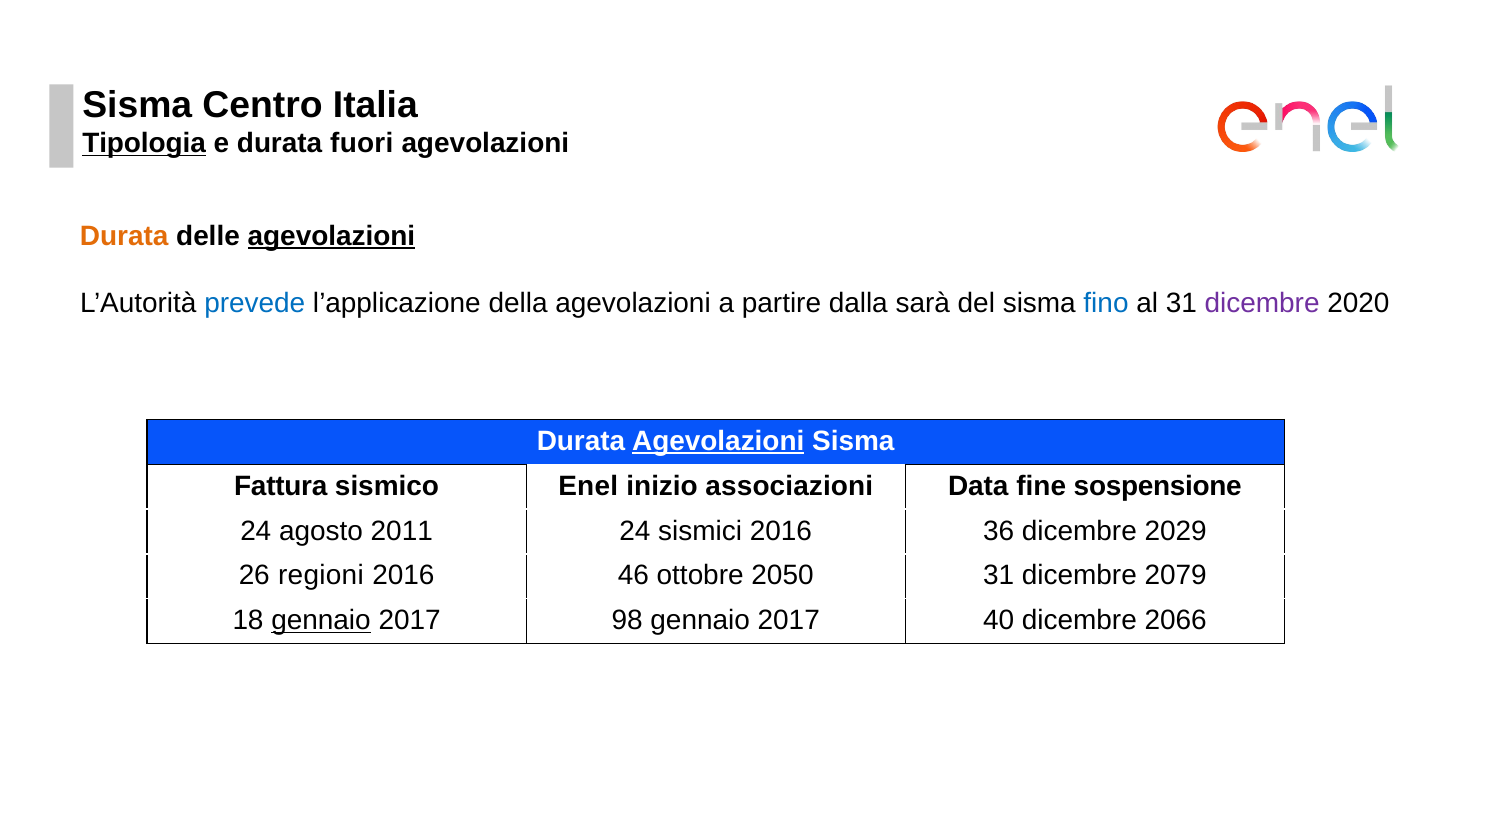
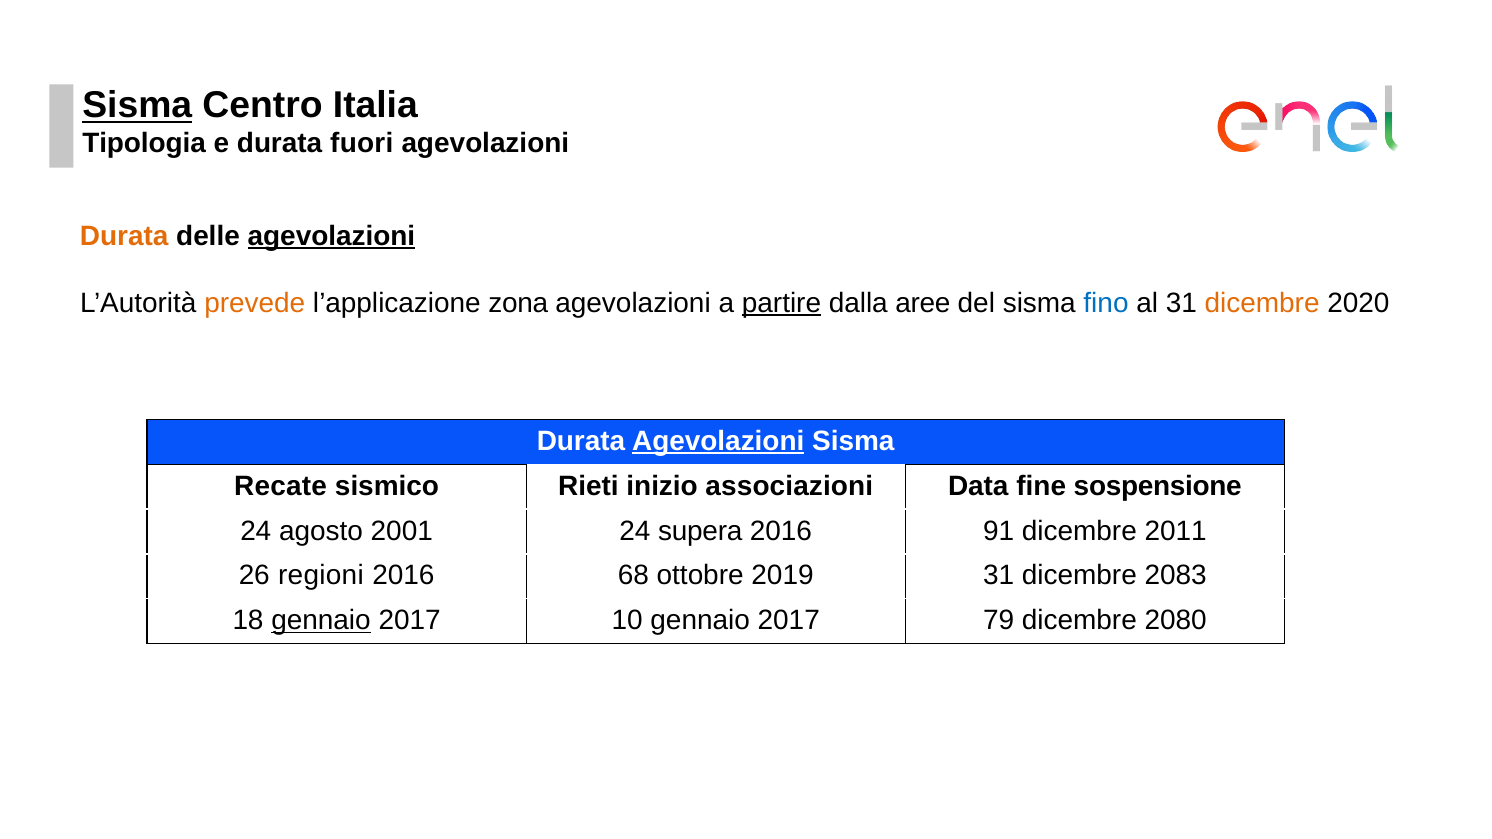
Sisma underline: none -> present (137, 106)
Tipologia underline: present -> none (144, 143)
prevede colour: blue -> orange (255, 303)
della: della -> zona (518, 303)
partire underline: none -> present (781, 303)
sarà: sarà -> aree (923, 303)
dicembre colour: purple -> orange (1262, 303)
Fattura: Fattura -> Recate (281, 486)
Enel: Enel -> Rieti (588, 486)
2011: 2011 -> 2001 (402, 531)
sismici: sismici -> supera (700, 531)
36: 36 -> 91 (999, 531)
2029: 2029 -> 2011 (1176, 531)
46: 46 -> 68 (633, 576)
2050: 2050 -> 2019 (783, 576)
2079: 2079 -> 2083 (1176, 576)
98: 98 -> 10 (627, 621)
40: 40 -> 79 (999, 621)
2066: 2066 -> 2080 (1176, 621)
